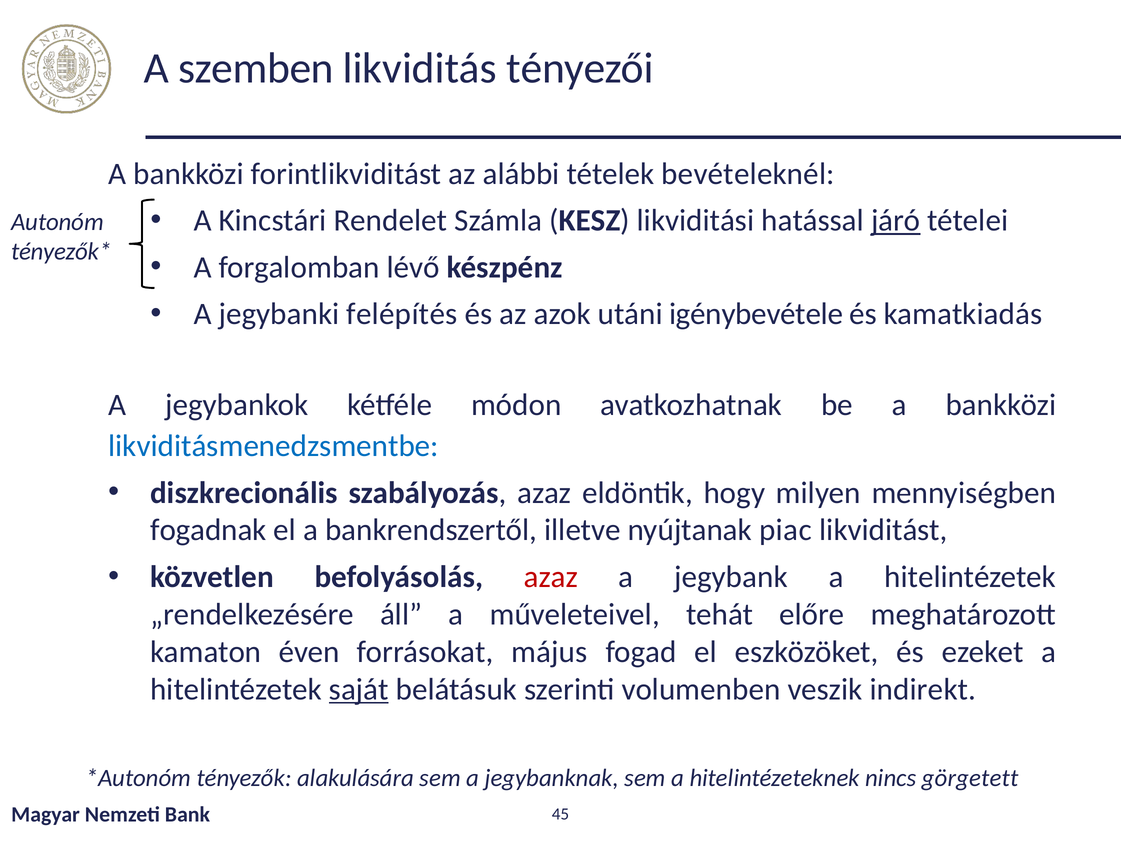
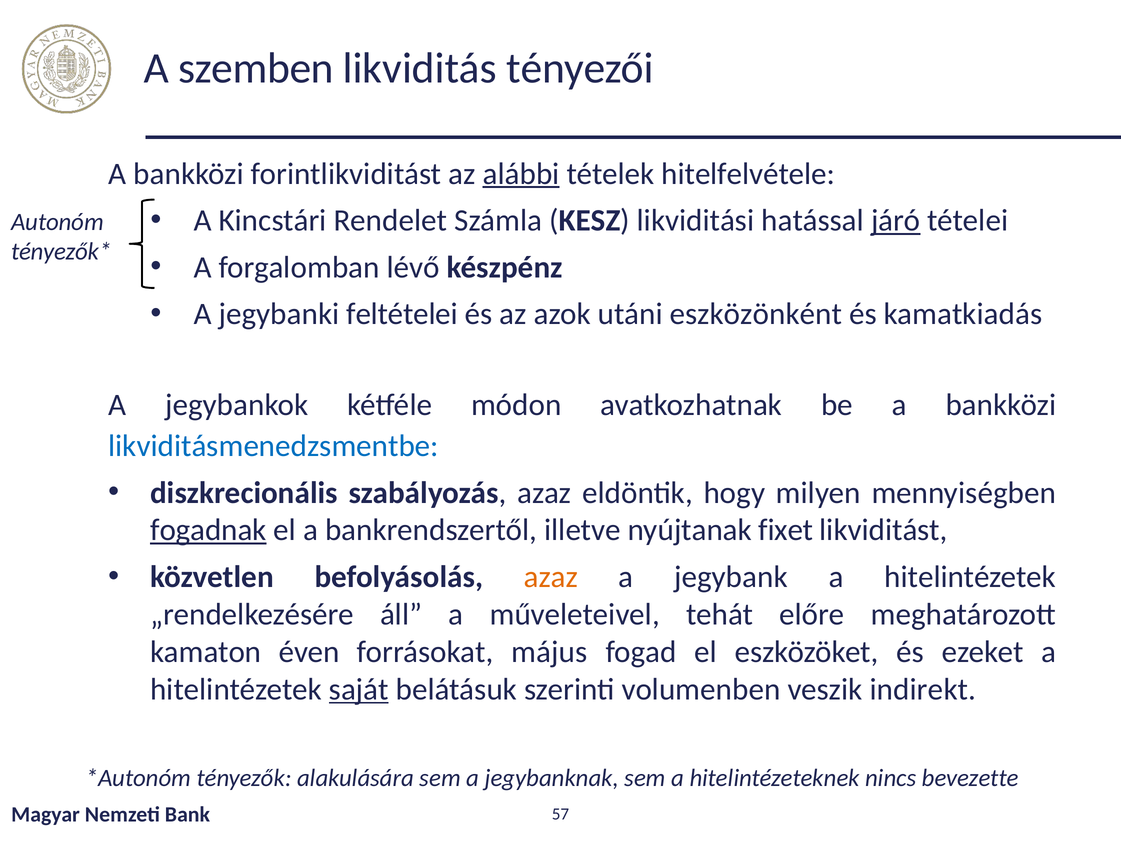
alábbi underline: none -> present (521, 174)
bevételeknél: bevételeknél -> hitelfelvétele (748, 174)
felépítés: felépítés -> feltételei (402, 314)
igénybevétele: igénybevétele -> eszközönként (756, 314)
fogadnak underline: none -> present (208, 530)
piac: piac -> fixet (786, 530)
azaz colour: red -> orange (551, 577)
görgetett: görgetett -> bevezette (970, 778)
45: 45 -> 57 (560, 814)
